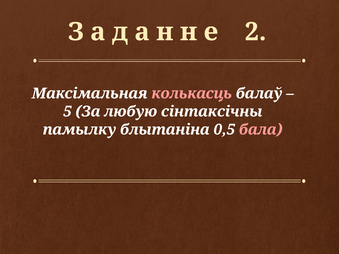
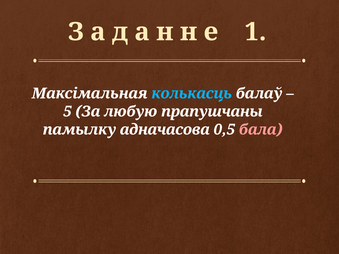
2: 2 -> 1 (255, 32)
колькасць colour: pink -> light blue (192, 94)
сінтаксічны: сінтаксічны -> прапушчаны (212, 112)
блытаніна: блытаніна -> адначасова (165, 130)
